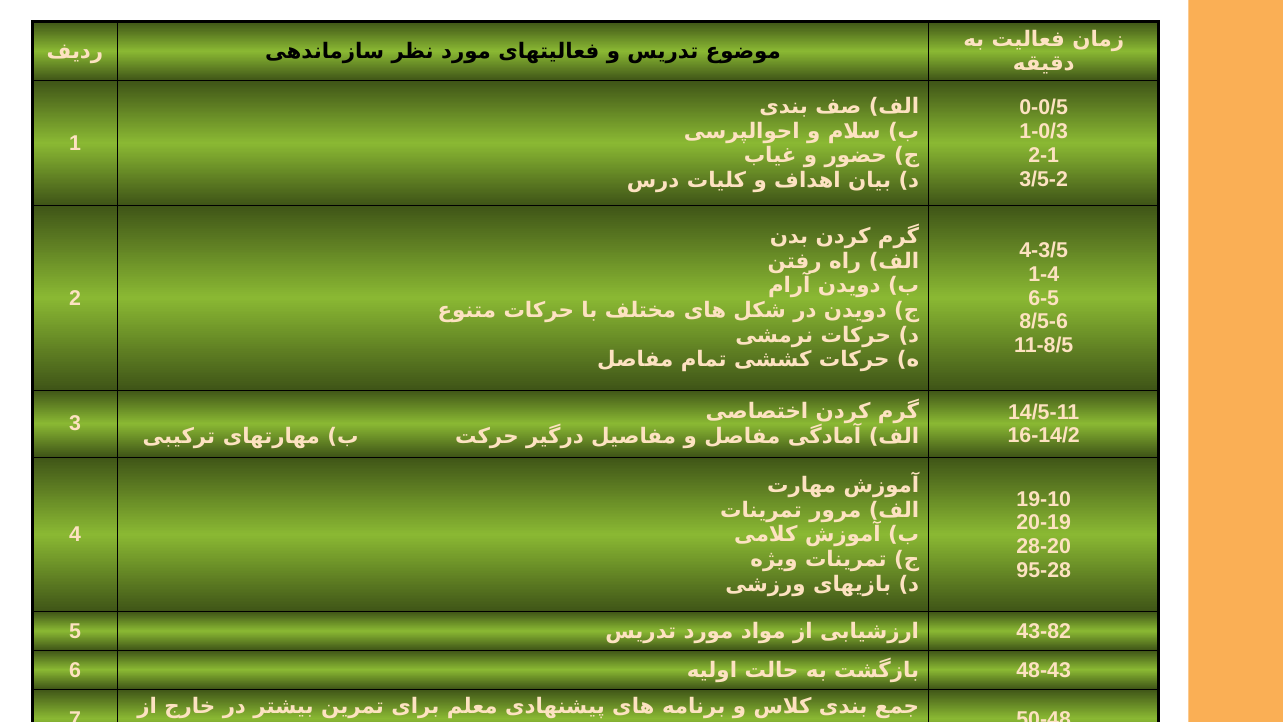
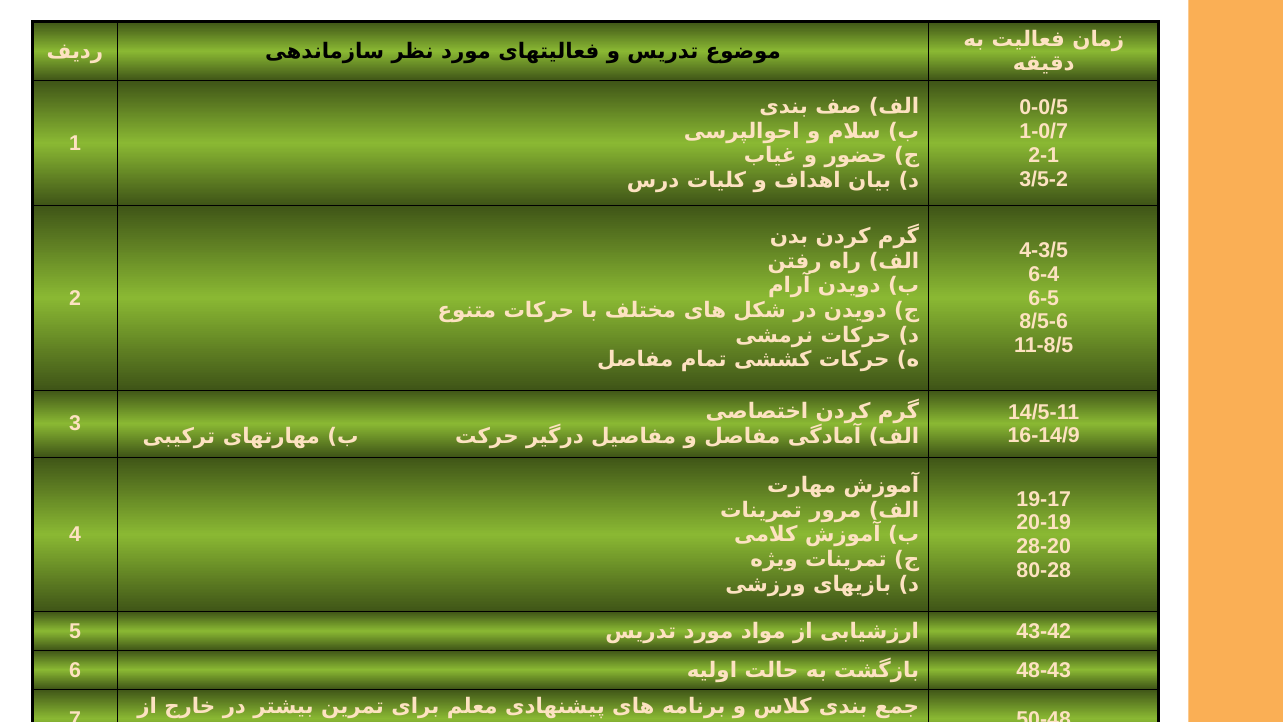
1-0/3: 1-0/3 -> 1-0/7 (1044, 131)
1-4: 1-4 -> 6-4 (1044, 274)
16-14/2: 16-14/2 -> 16-14/9 (1044, 436)
19-10: 19-10 -> 19-17 (1044, 499)
95-28: 95-28 -> 80-28 (1044, 570)
43-82: 43-82 -> 43-42 (1044, 631)
